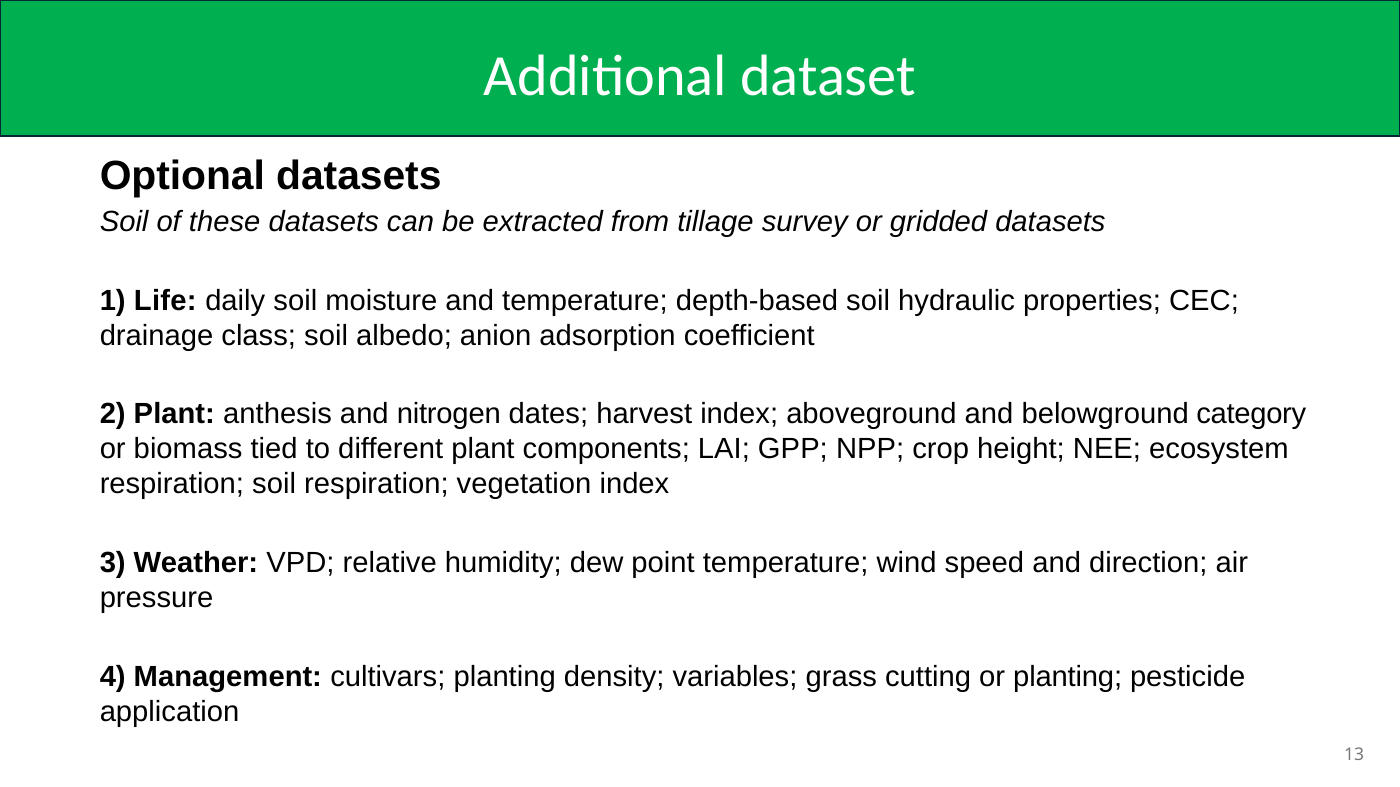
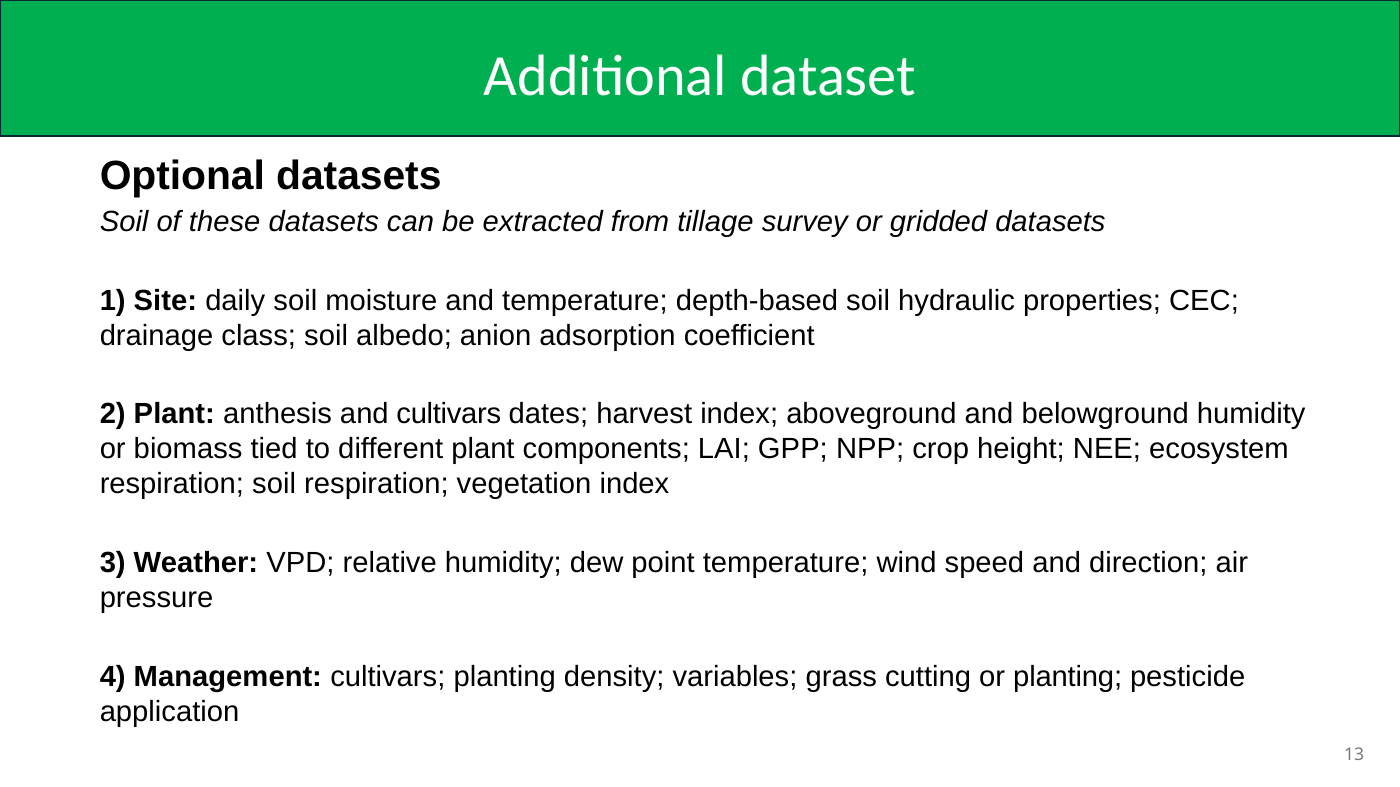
Life: Life -> Site (165, 301)
and nitrogen: nitrogen -> cultivars (449, 415)
belowground category: category -> humidity (1251, 415)
